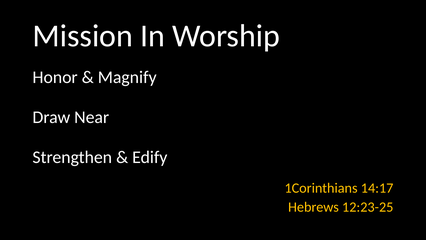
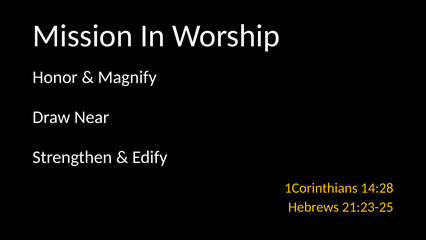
14:17: 14:17 -> 14:28 (377, 188)
12:23-25: 12:23-25 -> 21:23-25 (368, 207)
